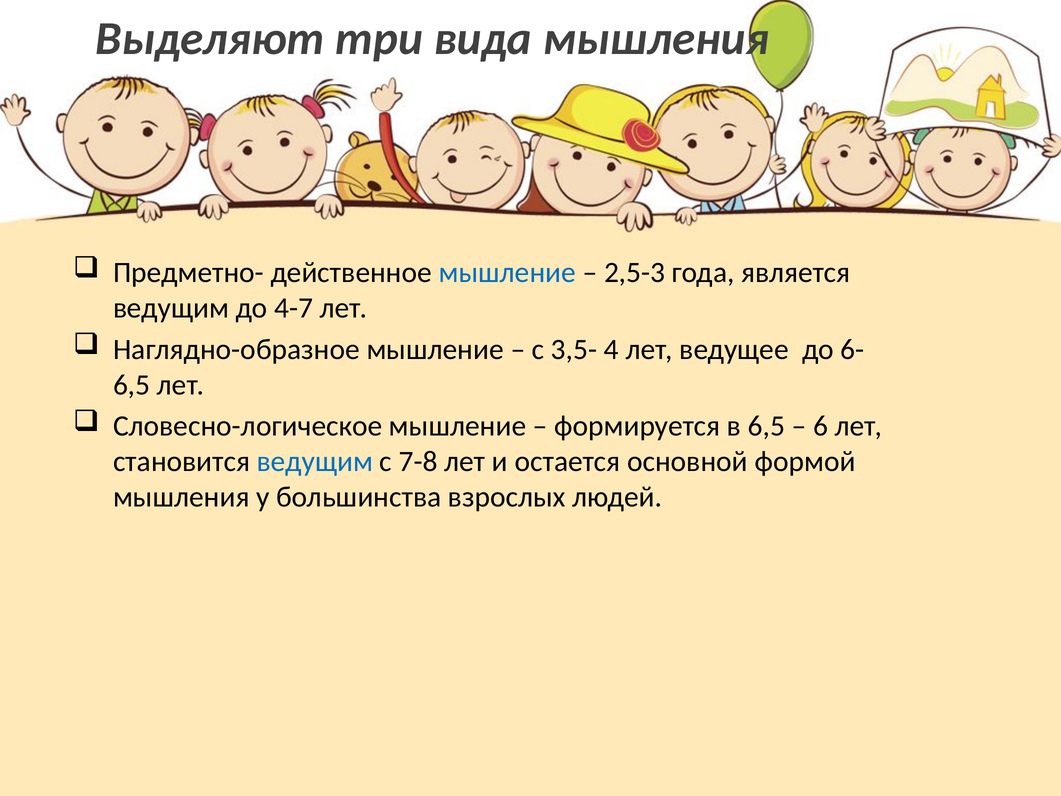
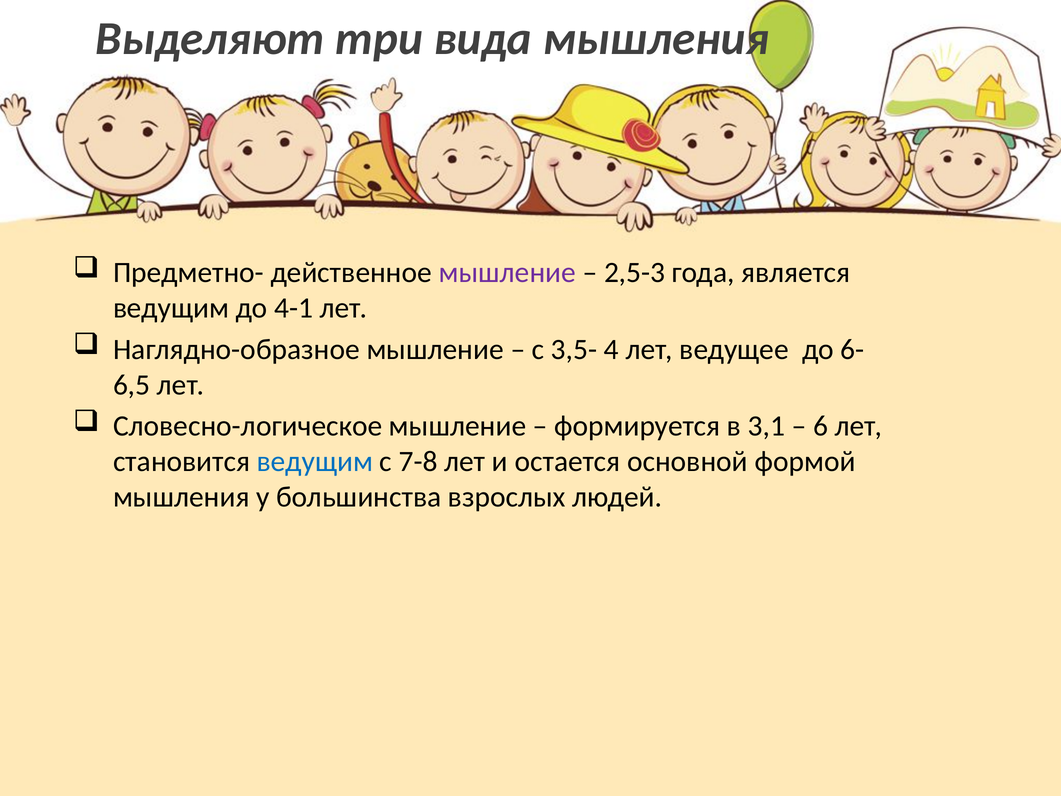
мышление colour: blue -> purple (507, 273)
4-7: 4-7 -> 4-1 (294, 308)
в 6,5: 6,5 -> 3,1 (766, 426)
